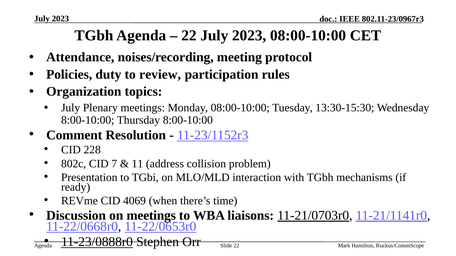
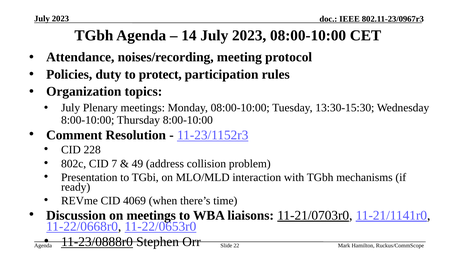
22: 22 -> 14 (189, 36)
review: review -> protect (160, 74)
11: 11 -> 49 (137, 164)
